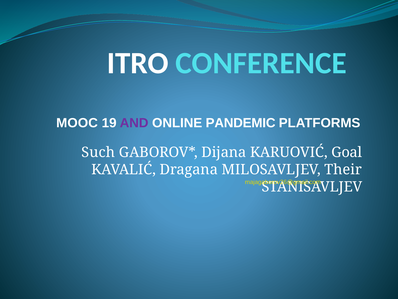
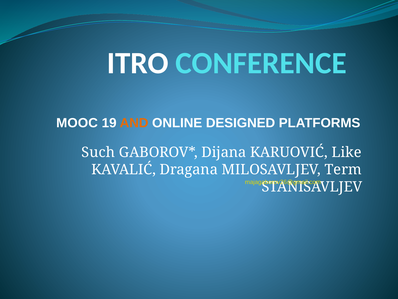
AND colour: purple -> orange (134, 123)
PANDEMIC: PANDEMIC -> DESIGNED (241, 123)
Goal: Goal -> Like (347, 152)
Their: Their -> Term (343, 169)
